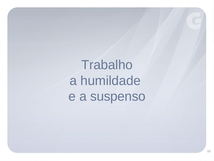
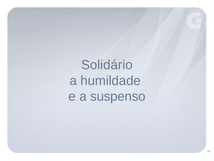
Trabalho: Trabalho -> Solidário (107, 65)
